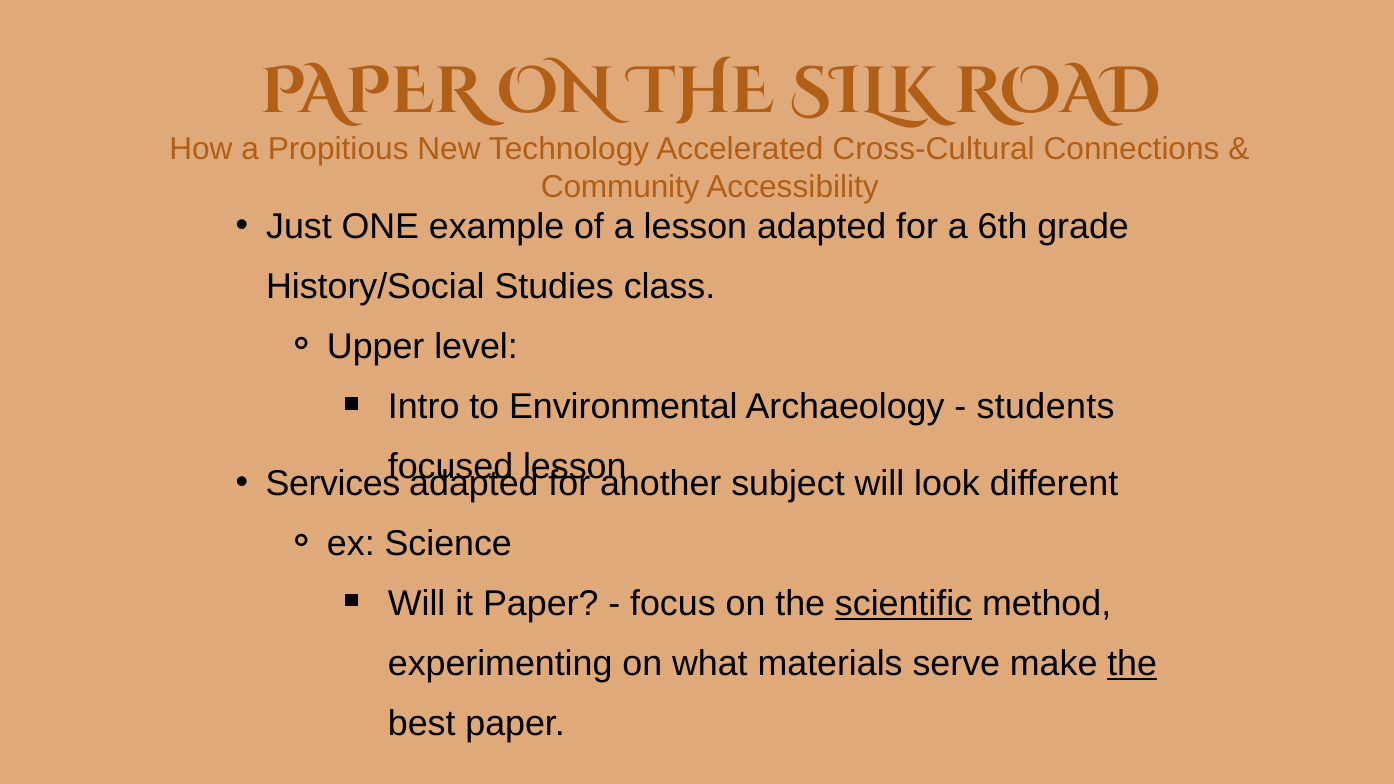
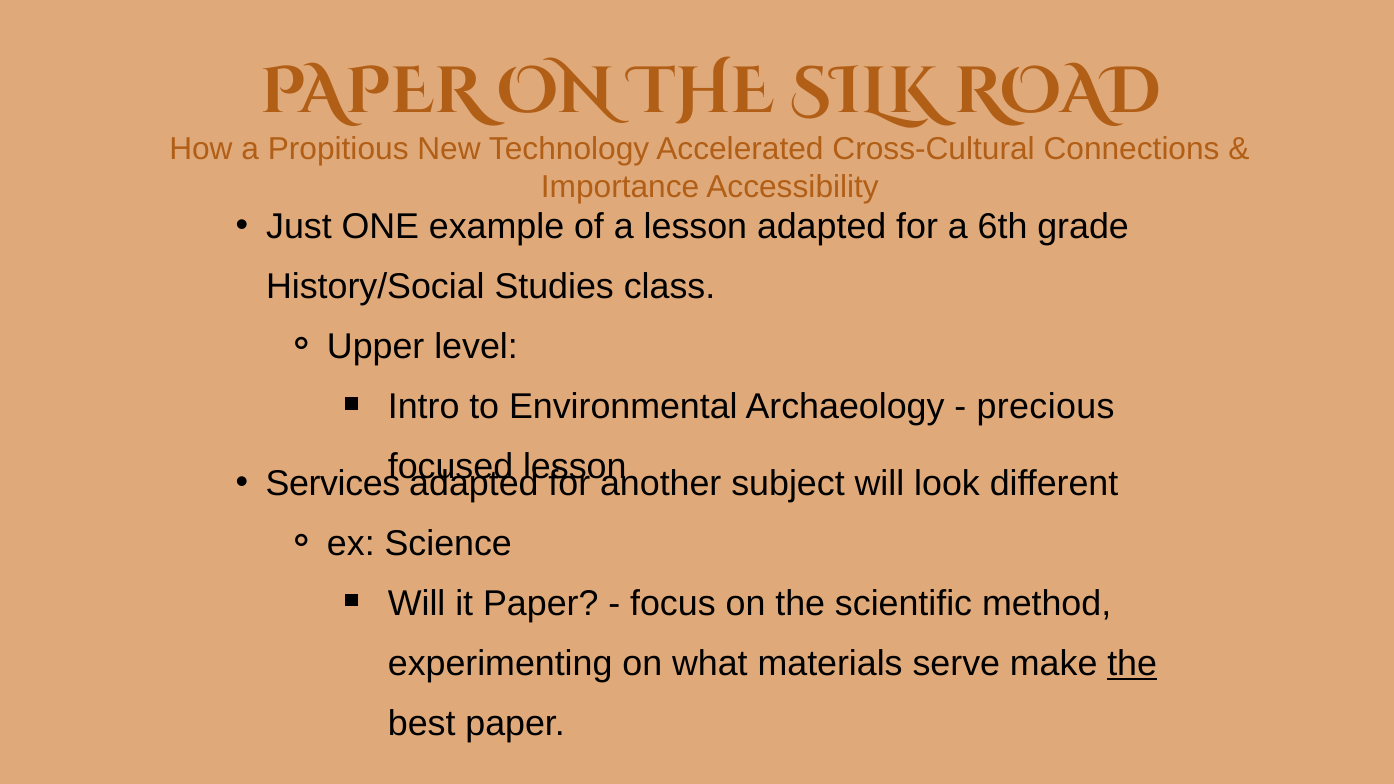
Community: Community -> Importance (620, 187)
students: students -> precious (1046, 407)
scientific underline: present -> none (904, 604)
